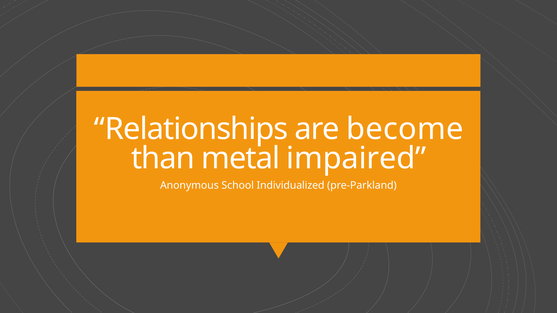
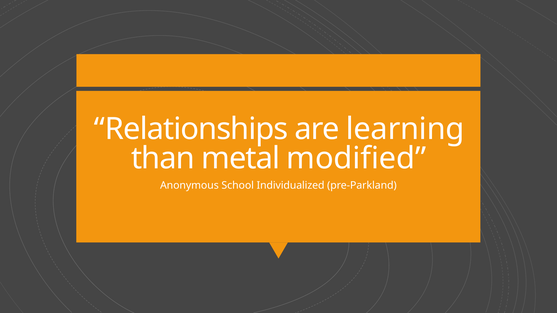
become: become -> learning (405, 129)
impaired: impaired -> modified (356, 159)
